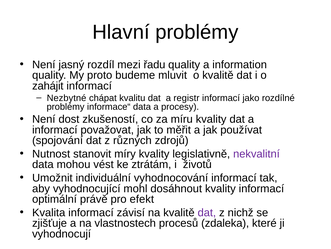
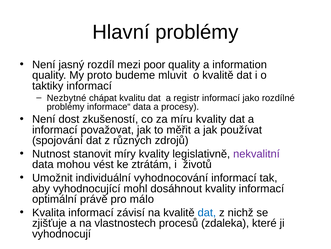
řadu: řadu -> poor (154, 64)
zahájit: zahájit -> taktiky (48, 86)
efekt: efekt -> málo (142, 199)
dat colour: purple -> blue (207, 212)
